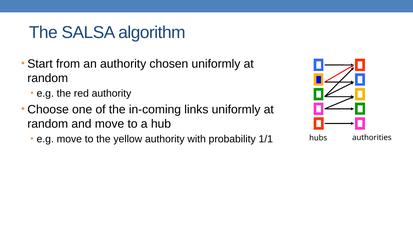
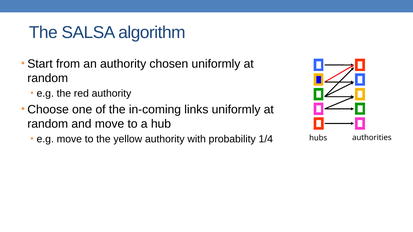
1/1: 1/1 -> 1/4 (266, 139)
